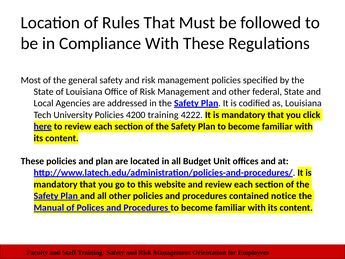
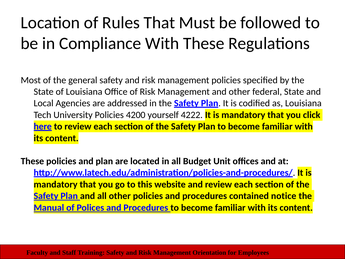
4200 training: training -> yourself (163, 115)
